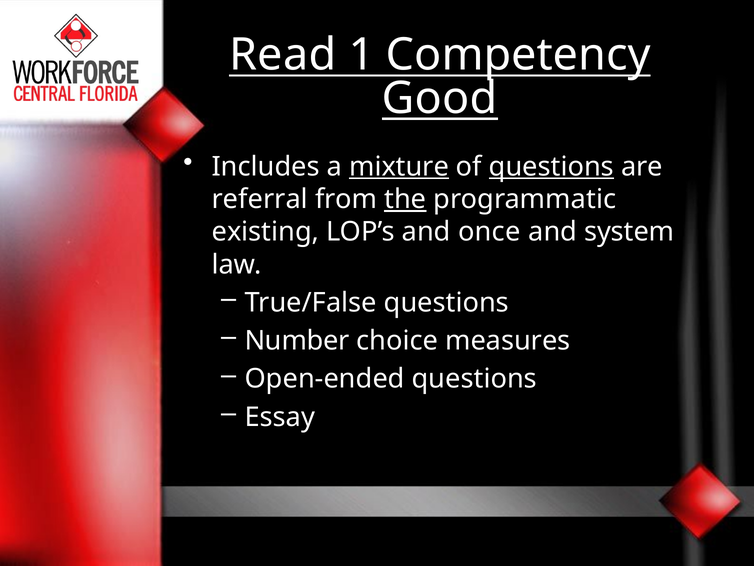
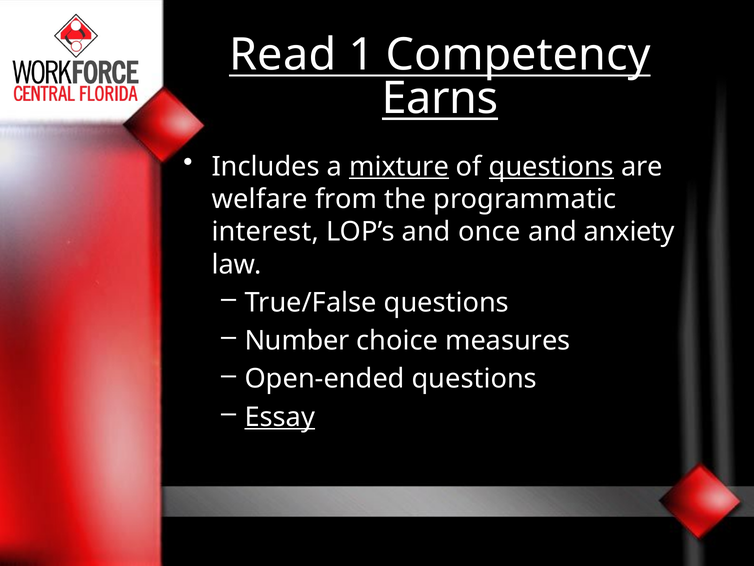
Good: Good -> Earns (440, 98)
referral: referral -> welfare (260, 199)
the underline: present -> none (405, 199)
existing: existing -> interest (265, 232)
system: system -> anxiety (629, 232)
Essay underline: none -> present (280, 417)
